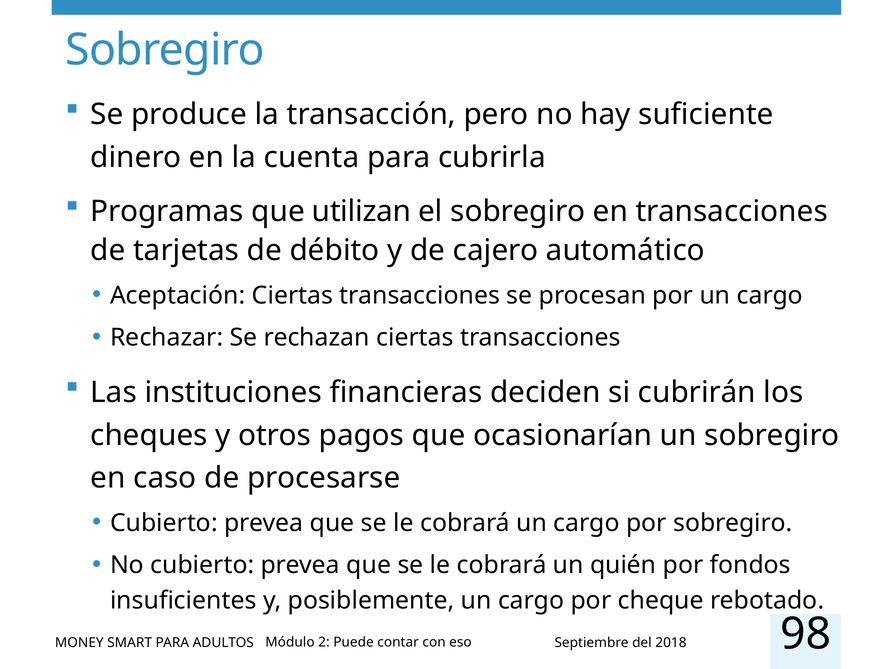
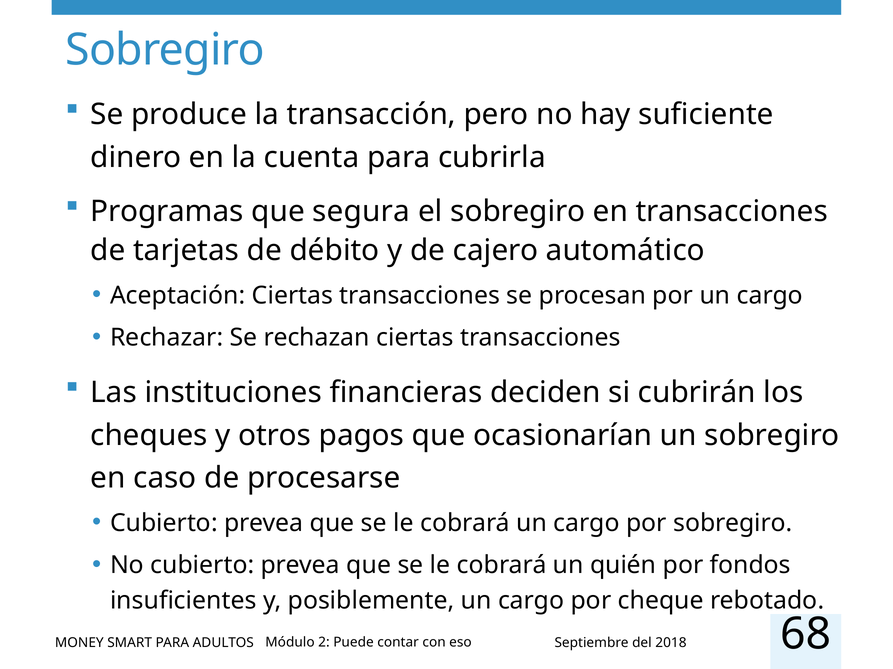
utilizan: utilizan -> segura (361, 212)
98: 98 -> 68 (806, 635)
